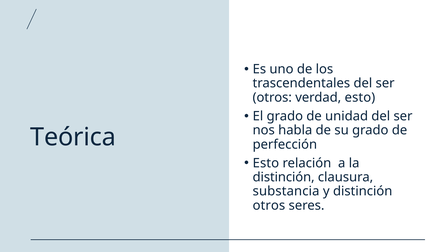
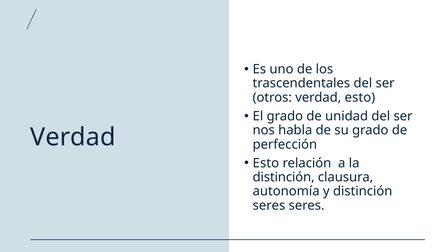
Teórica: Teórica -> Verdad (73, 137)
substancia: substancia -> autonomía (286, 191)
otros: otros -> seres (269, 205)
